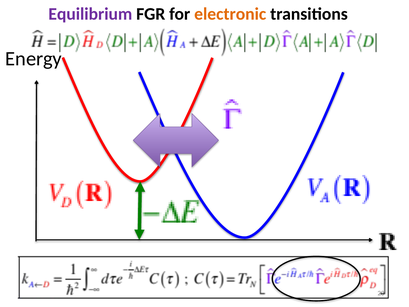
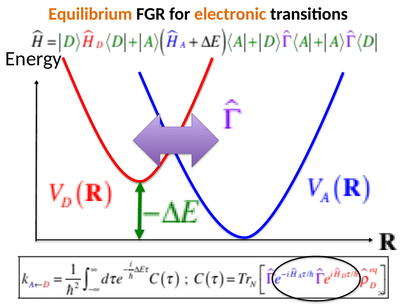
Equilibrium colour: purple -> orange (90, 14)
